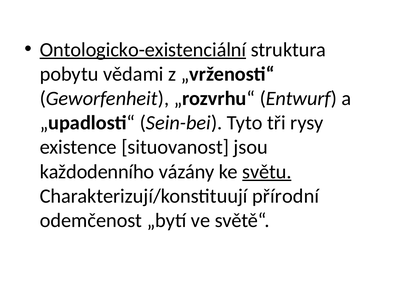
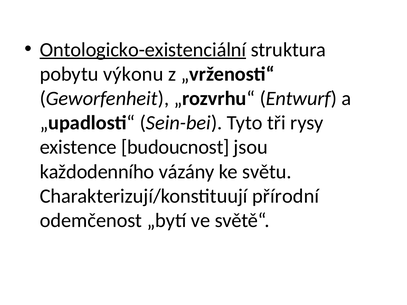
vědami: vědami -> výkonu (133, 74)
situovanost: situovanost -> budoucnost (175, 147)
světu underline: present -> none (267, 172)
